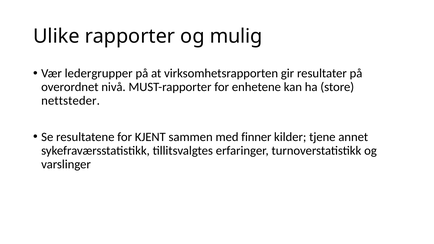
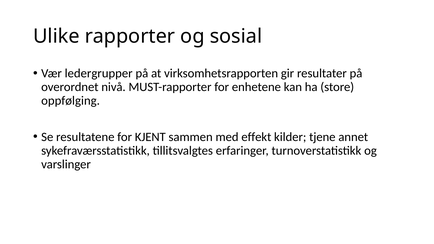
mulig: mulig -> sosial (236, 36)
nettsteder: nettsteder -> oppfølging (71, 101)
finner: finner -> effekt (256, 137)
